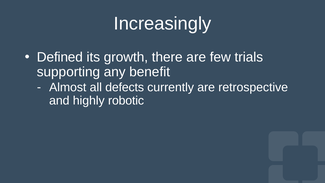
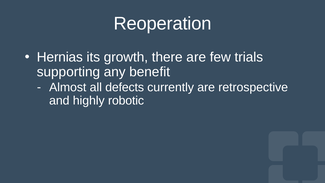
Increasingly: Increasingly -> Reoperation (163, 24)
Defined: Defined -> Hernias (60, 57)
